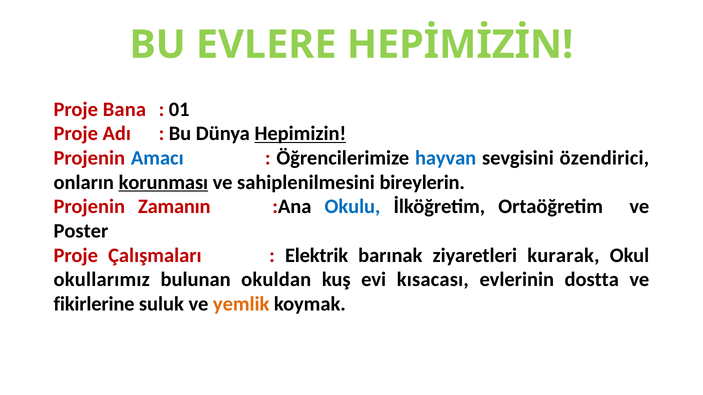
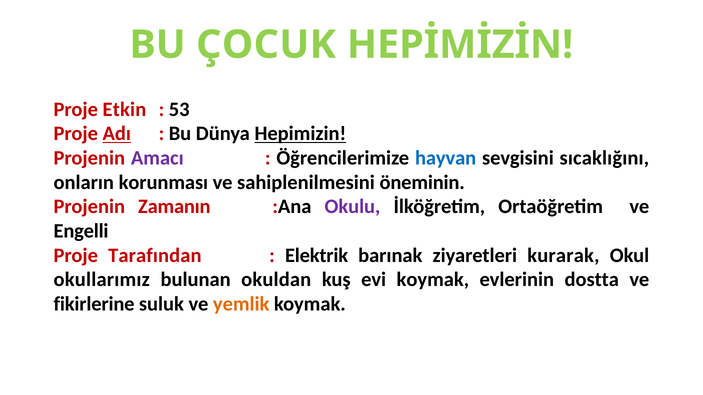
EVLERE: EVLERE -> ÇOCUK (266, 45)
Bana: Bana -> Etkin (124, 109)
01: 01 -> 53 (179, 109)
Adı underline: none -> present (117, 134)
Amacı colour: blue -> purple (157, 158)
özendirici: özendirici -> sıcaklığını (604, 158)
korunması underline: present -> none (163, 183)
bireylerin: bireylerin -> öneminin (422, 183)
Okulu colour: blue -> purple (352, 207)
Poster: Poster -> Engelli (81, 231)
Çalışmaları: Çalışmaları -> Tarafından (155, 256)
evi kısacası: kısacası -> koymak (433, 280)
